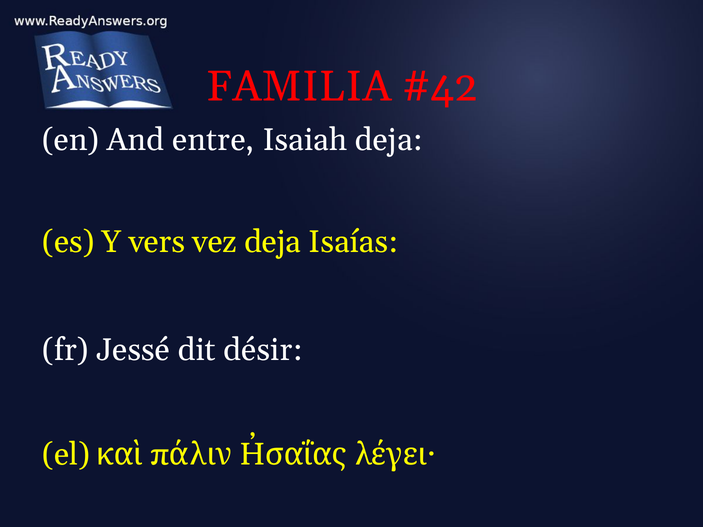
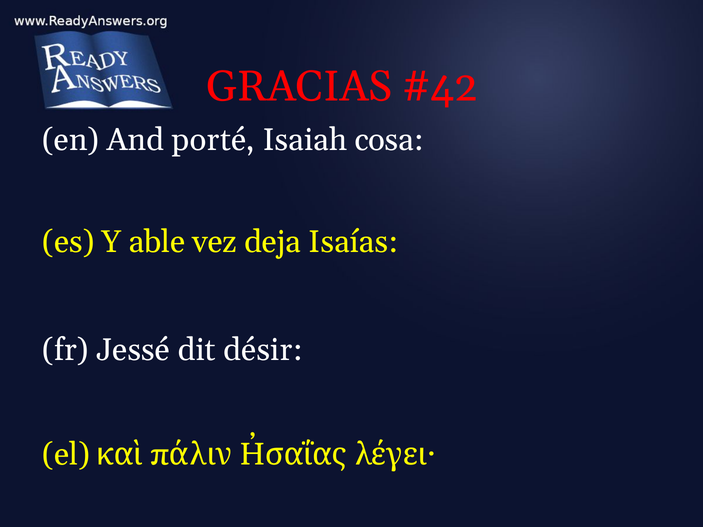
FAMILIA: FAMILIA -> GRACIAS (299, 87)
entre: entre -> porté (213, 140)
Isaiah deja: deja -> cosa (389, 140)
vers: vers -> able (157, 242)
